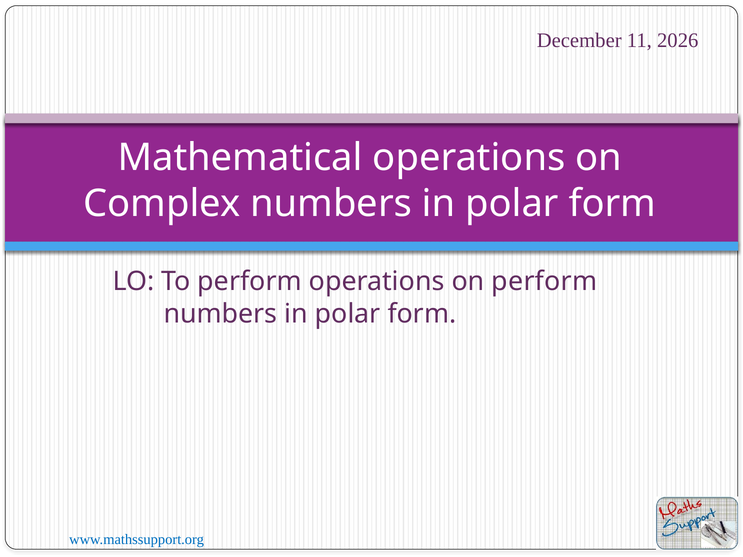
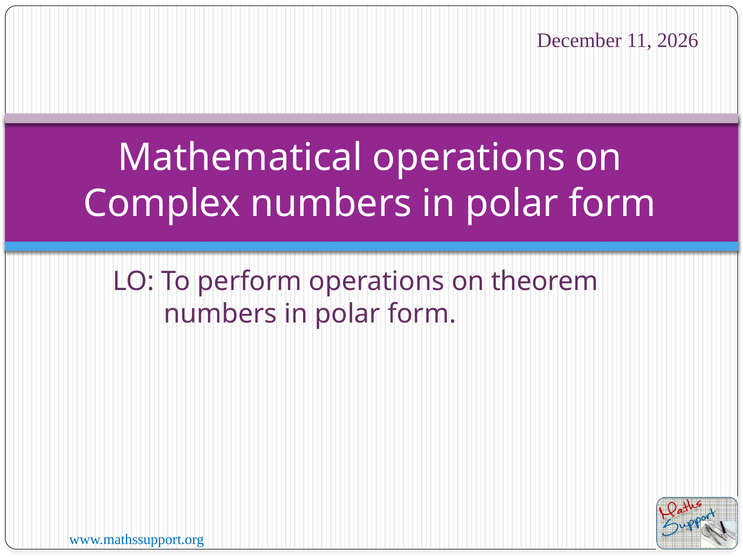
on perform: perform -> theorem (545, 282)
